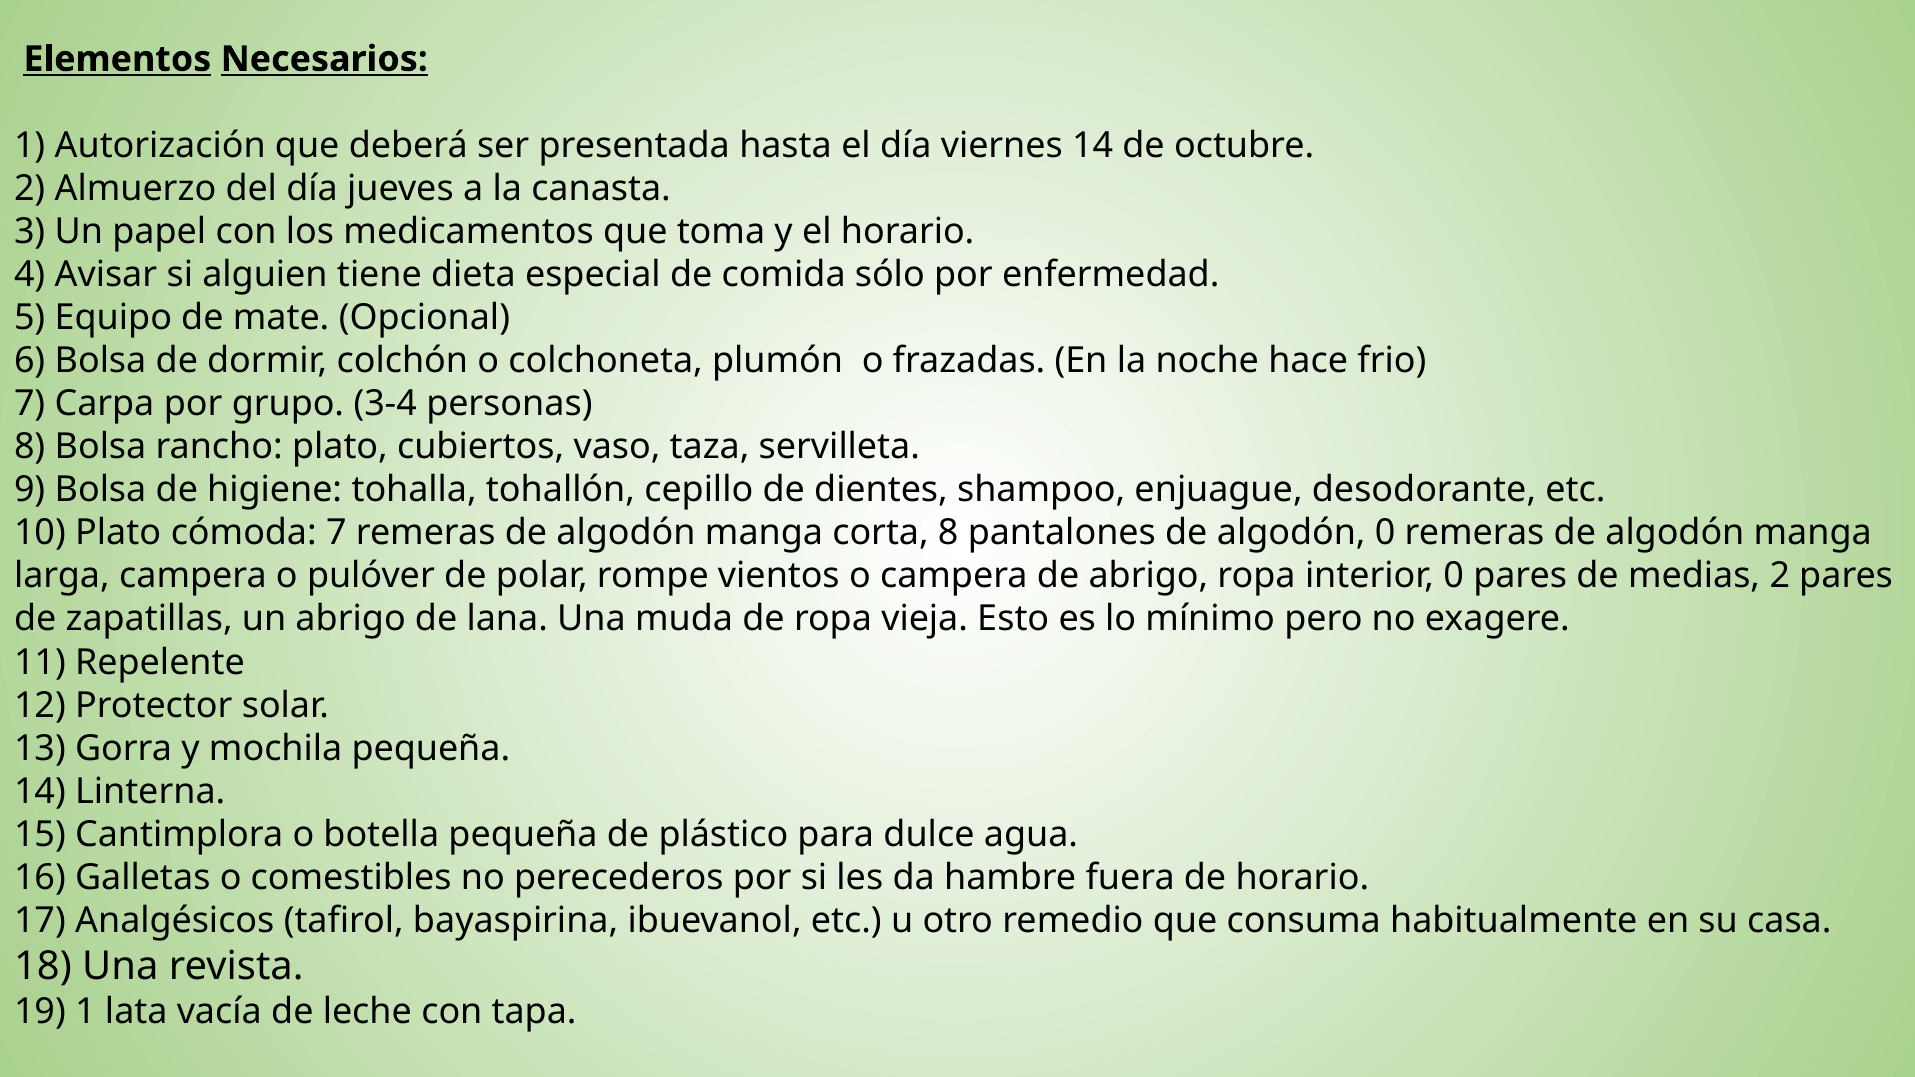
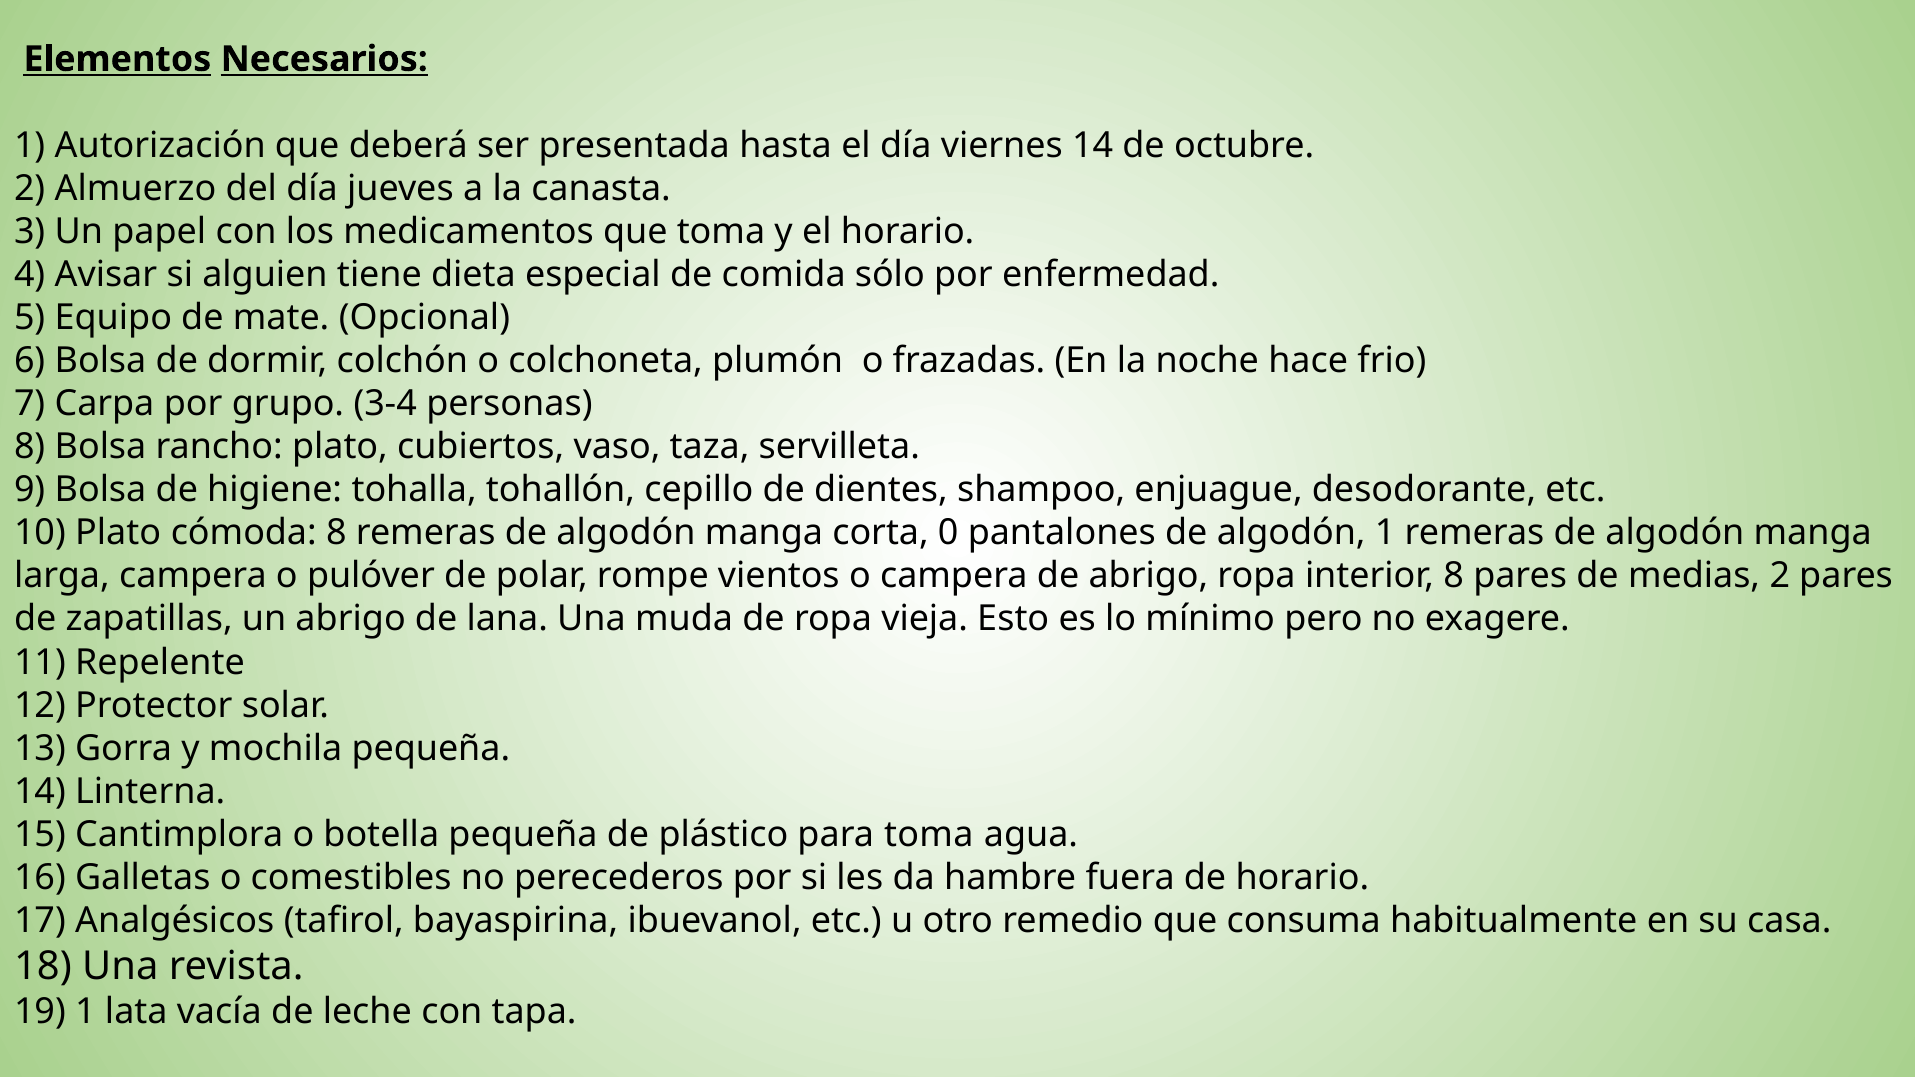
cómoda 7: 7 -> 8 (336, 533)
corta 8: 8 -> 0 (948, 533)
algodón 0: 0 -> 1 (1385, 533)
interior 0: 0 -> 8 (1454, 576)
para dulce: dulce -> toma (929, 835)
